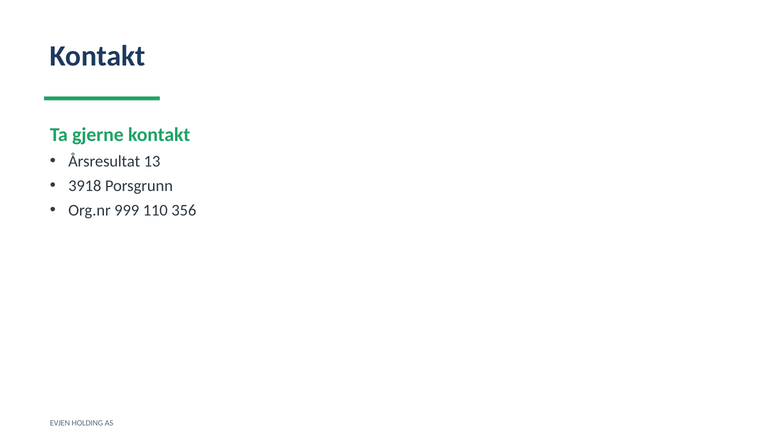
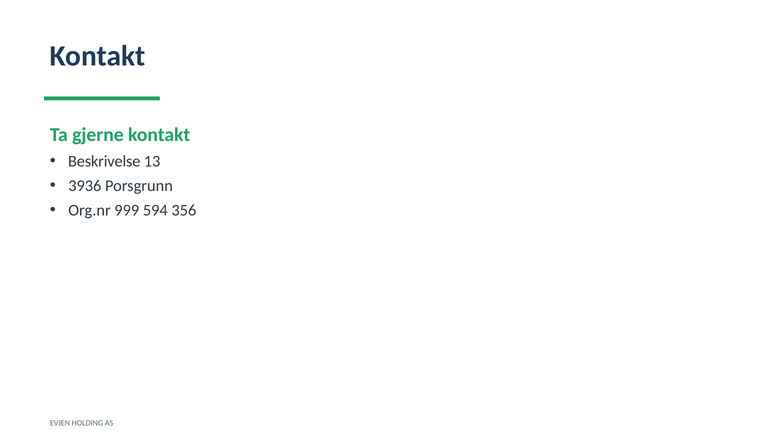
Årsresultat: Årsresultat -> Beskrivelse (104, 161)
3918: 3918 -> 3936 (85, 186)
110: 110 -> 594 (155, 210)
